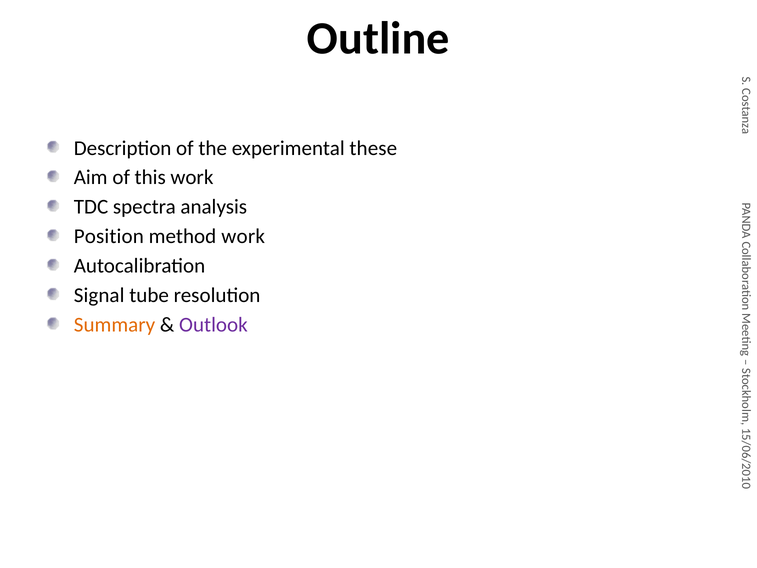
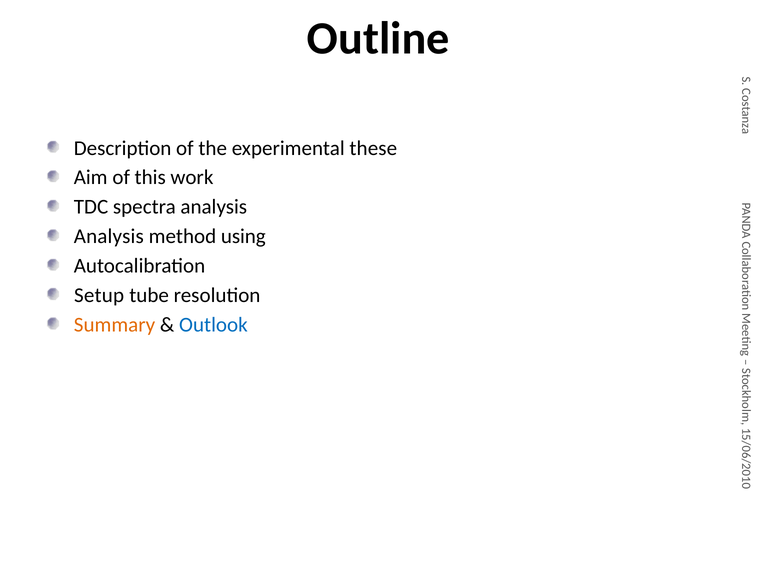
Position: Position -> Analysis (109, 236)
method work: work -> using (243, 236)
Signal: Signal -> Setup (99, 295)
Outlook colour: purple -> blue (213, 325)
